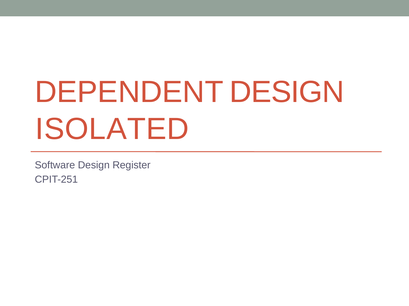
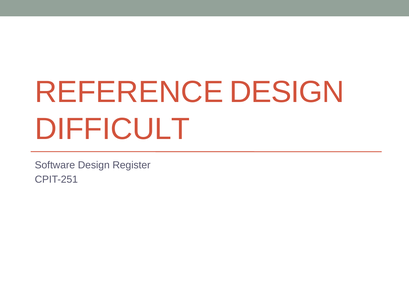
DEPENDENT: DEPENDENT -> REFERENCE (129, 92)
ISOLATED: ISOLATED -> DIFFICULT (112, 129)
